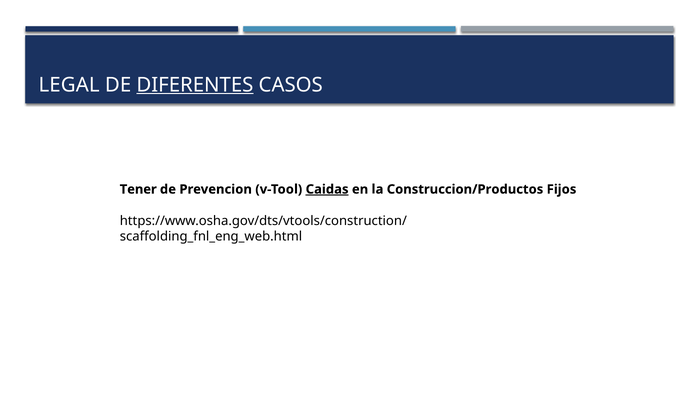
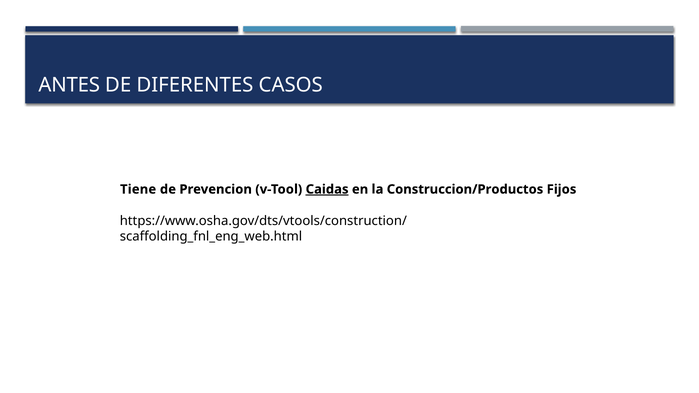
LEGAL: LEGAL -> ANTES (69, 85)
DIFERENTES underline: present -> none (195, 85)
Tener: Tener -> Tiene (138, 189)
